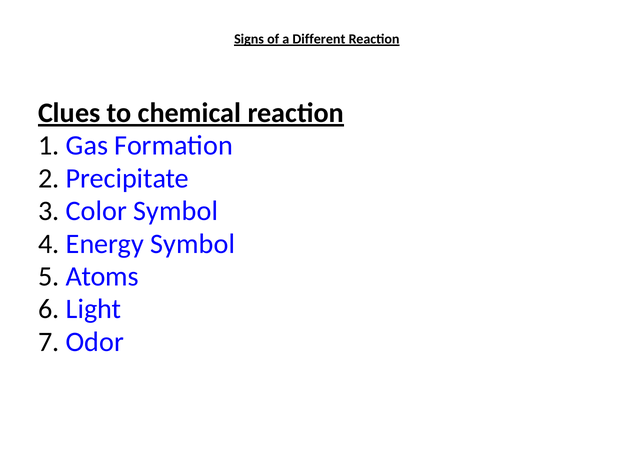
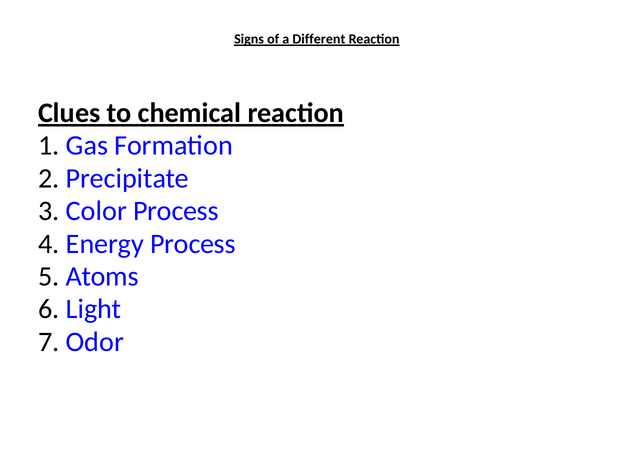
Color Symbol: Symbol -> Process (176, 211)
Energy Symbol: Symbol -> Process (193, 244)
